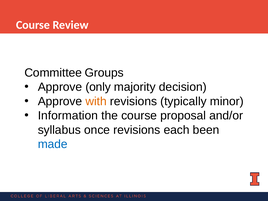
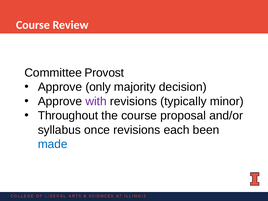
Groups: Groups -> Provost (104, 73)
with colour: orange -> purple (96, 101)
Information: Information -> Throughout (68, 116)
